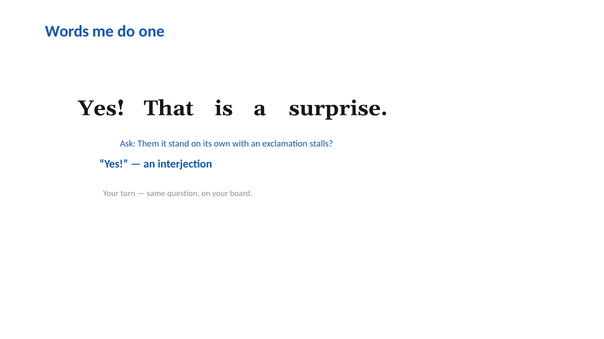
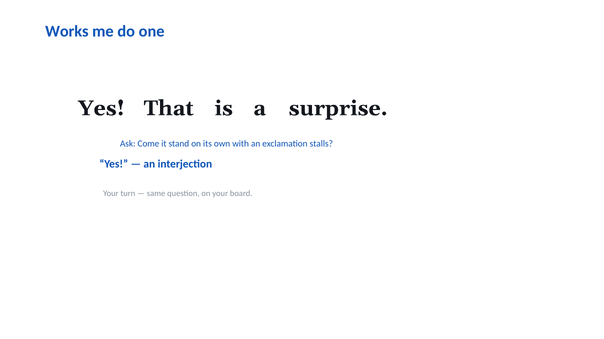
Words: Words -> Works (67, 31)
Them: Them -> Come (148, 144)
